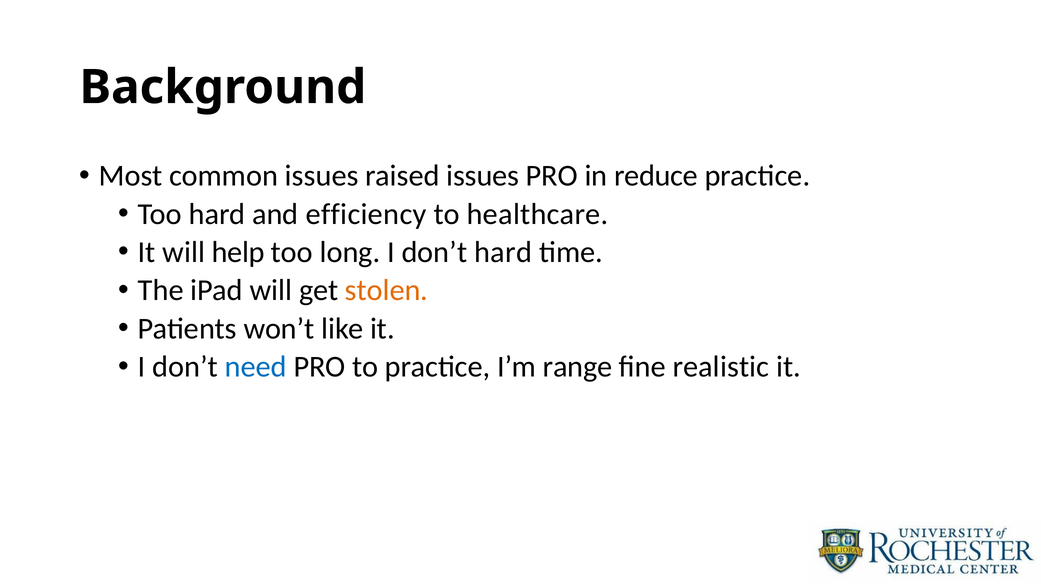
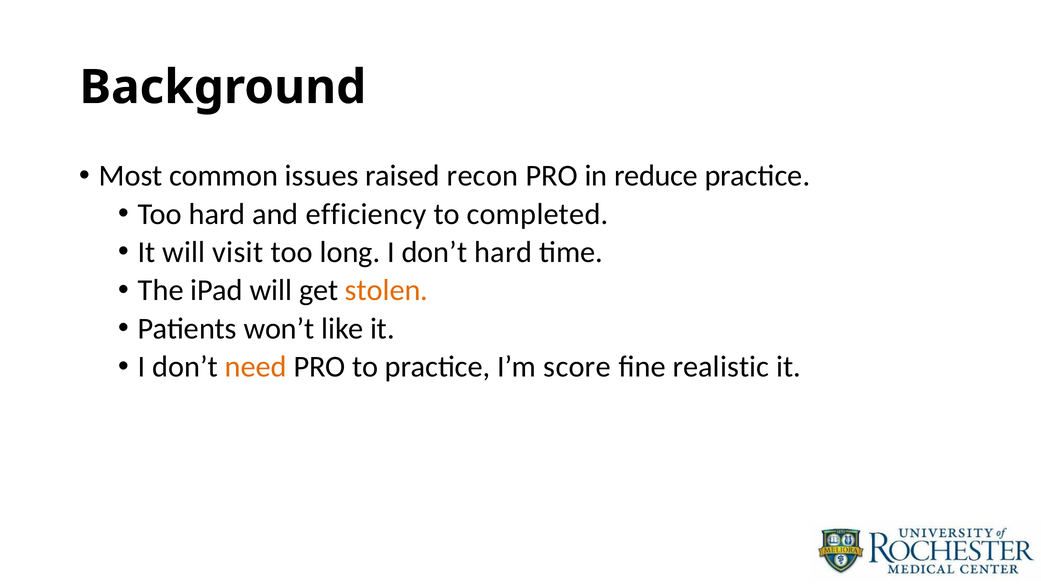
raised issues: issues -> recon (482, 176)
healthcare: healthcare -> completed (538, 214)
help: help -> visit (238, 252)
need colour: blue -> orange (256, 367)
range: range -> score (577, 367)
